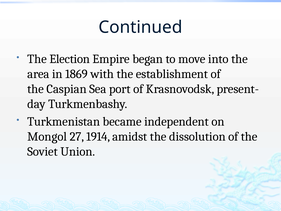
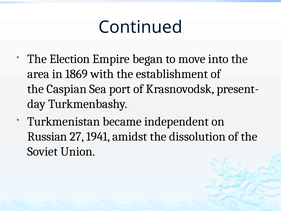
Mongol: Mongol -> Russian (47, 136)
1914: 1914 -> 1941 (98, 136)
